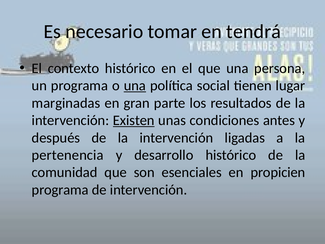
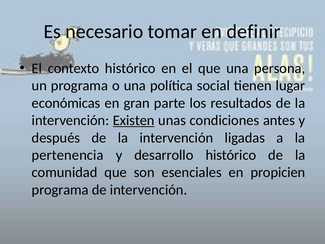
tendrá: tendrá -> definir (254, 31)
una underline: present -> none (135, 86)
marginadas: marginadas -> económicas (66, 103)
